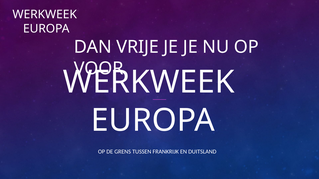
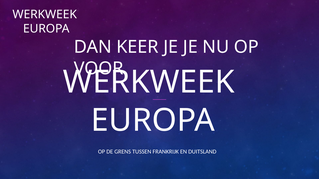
VRIJE: VRIJE -> KEER (138, 47)
